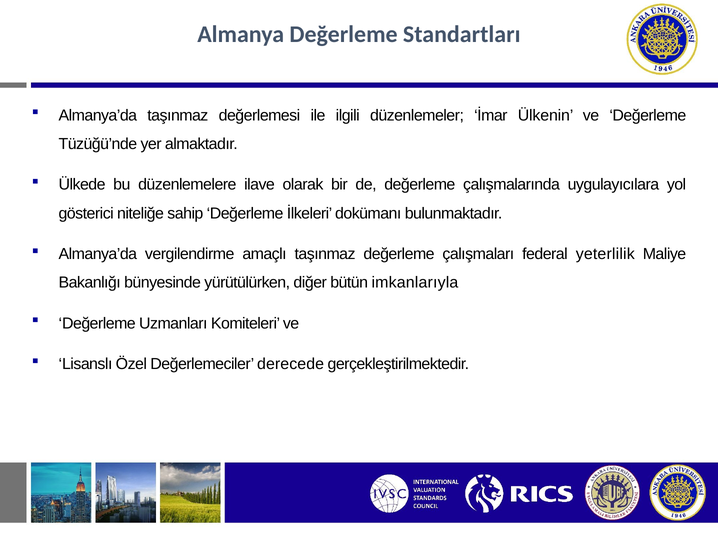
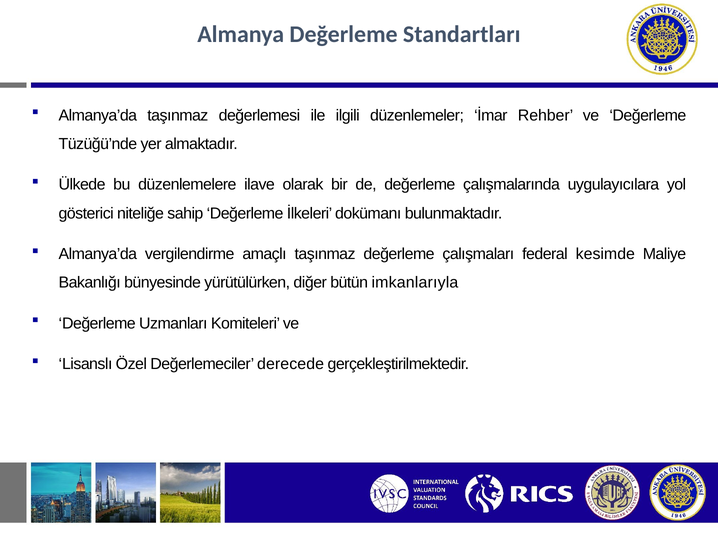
Ülkenin: Ülkenin -> Rehber (546, 115)
yeterlilik: yeterlilik -> kesimde (605, 254)
